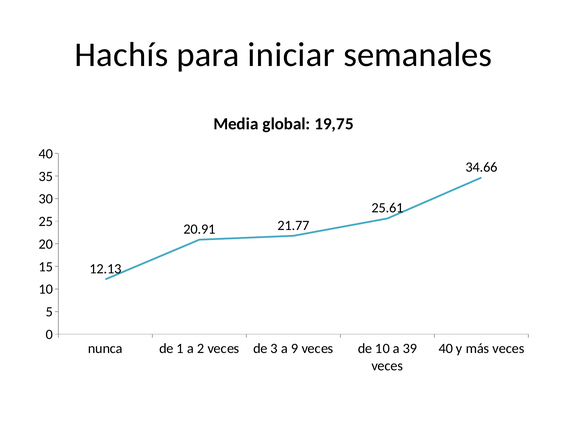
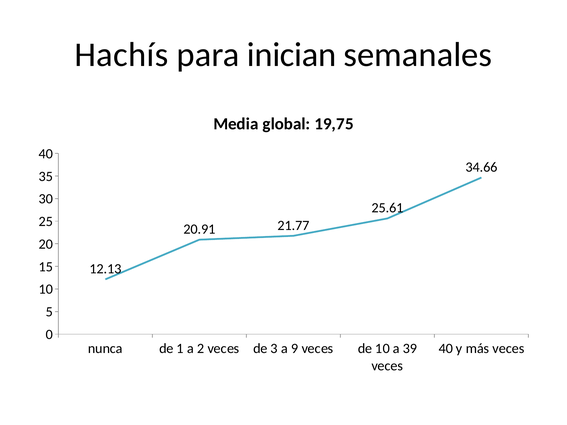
iniciar: iniciar -> inician (292, 55)
